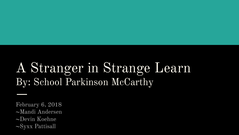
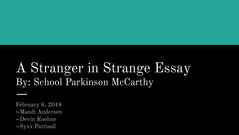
Learn: Learn -> Essay (173, 68)
